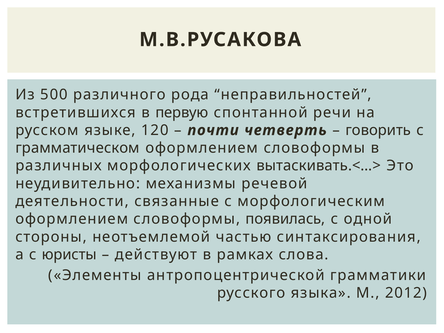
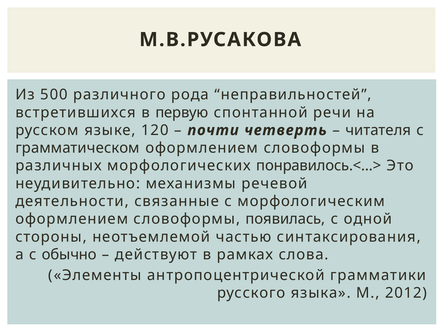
говорить: говорить -> читателя (378, 130)
вытаскивать.<…>: вытаскивать.<…> -> понравилось.<…> (319, 166)
юристы: юристы -> обычно (69, 255)
